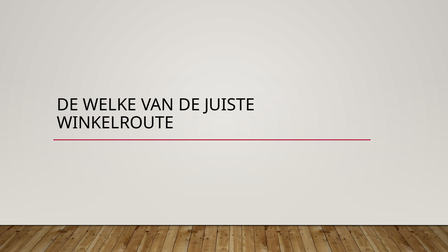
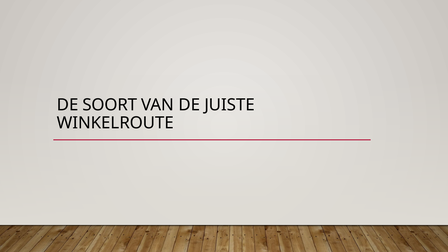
WELKE: WELKE -> SOORT (110, 105)
